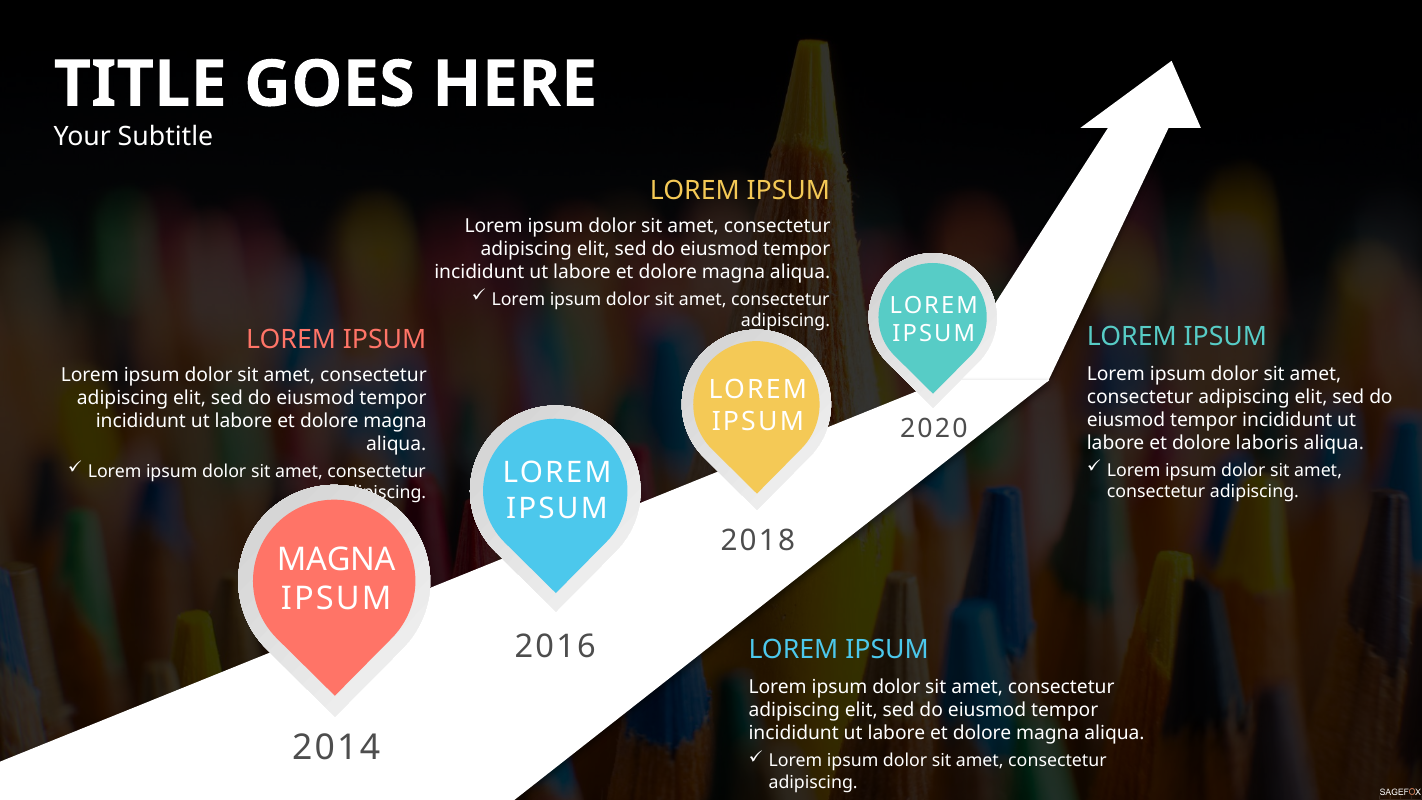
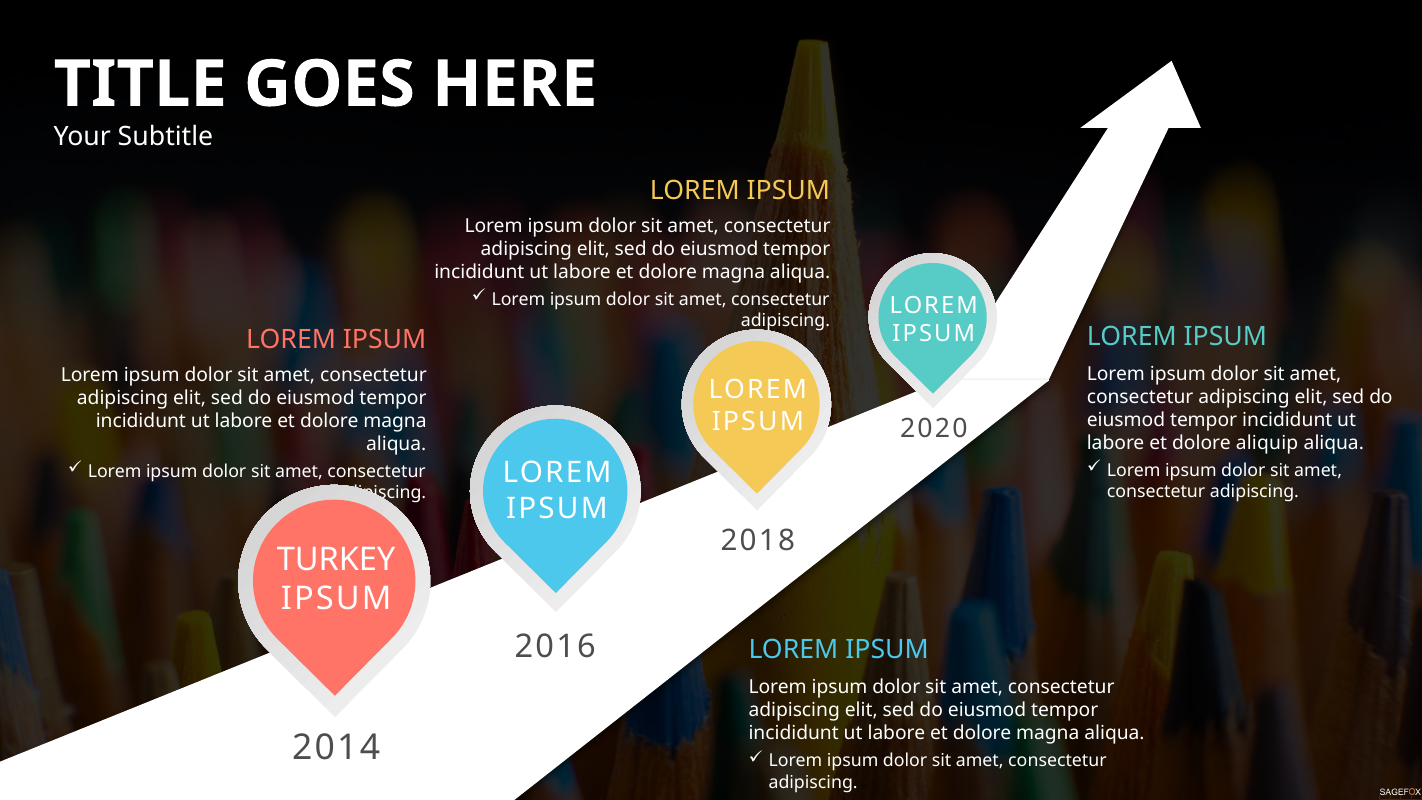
laboris: laboris -> aliquip (1267, 443)
MAGNA: MAGNA -> TURKEY (336, 559)
